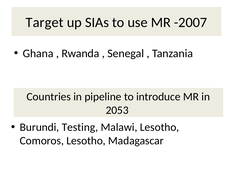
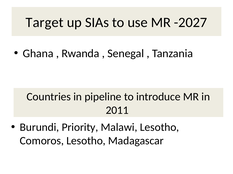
-2007: -2007 -> -2027 (191, 23)
2053: 2053 -> 2011 (117, 111)
Testing: Testing -> Priority (80, 128)
